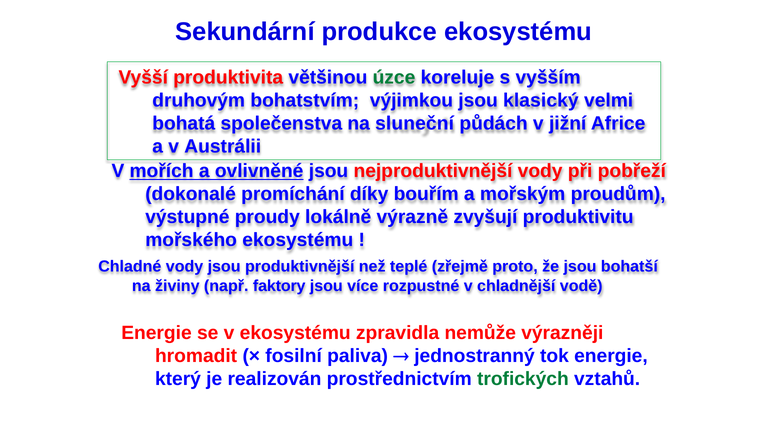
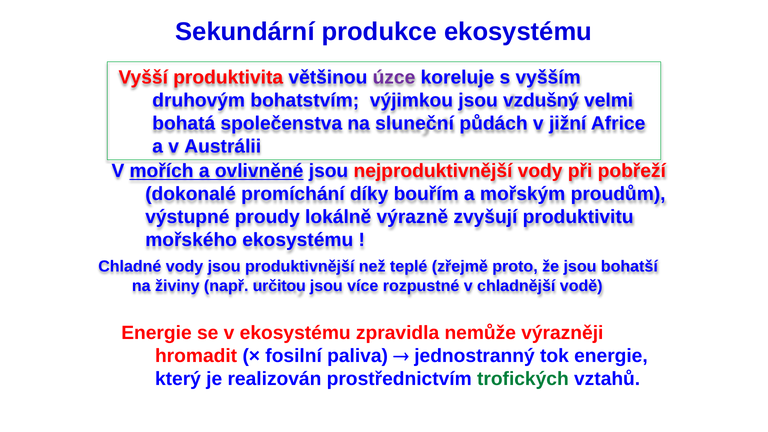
úzce colour: green -> purple (394, 77)
klasický: klasický -> vzdušný (541, 101)
faktory: faktory -> určitou (279, 286)
